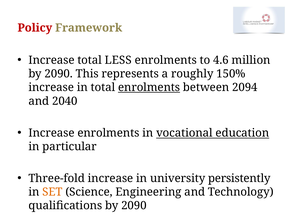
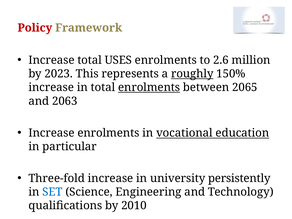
LESS: LESS -> USES (118, 60)
4.6: 4.6 -> 2.6 (221, 60)
2090: 2090 -> 2023 (59, 74)
roughly underline: none -> present (192, 74)
2094: 2094 -> 2065 (245, 87)
2040: 2040 -> 2063 (65, 101)
SET colour: orange -> blue (52, 192)
qualifications by 2090: 2090 -> 2010 (134, 206)
